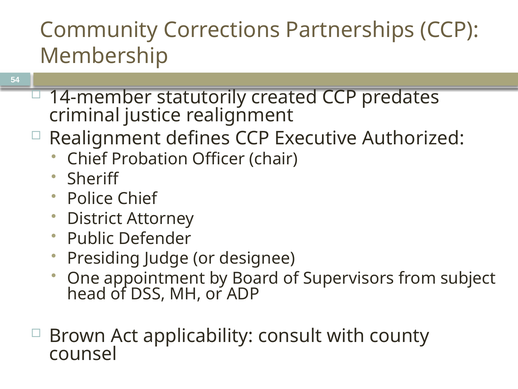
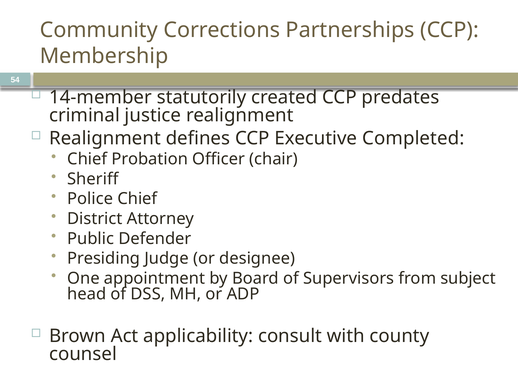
Authorized: Authorized -> Completed (413, 138)
